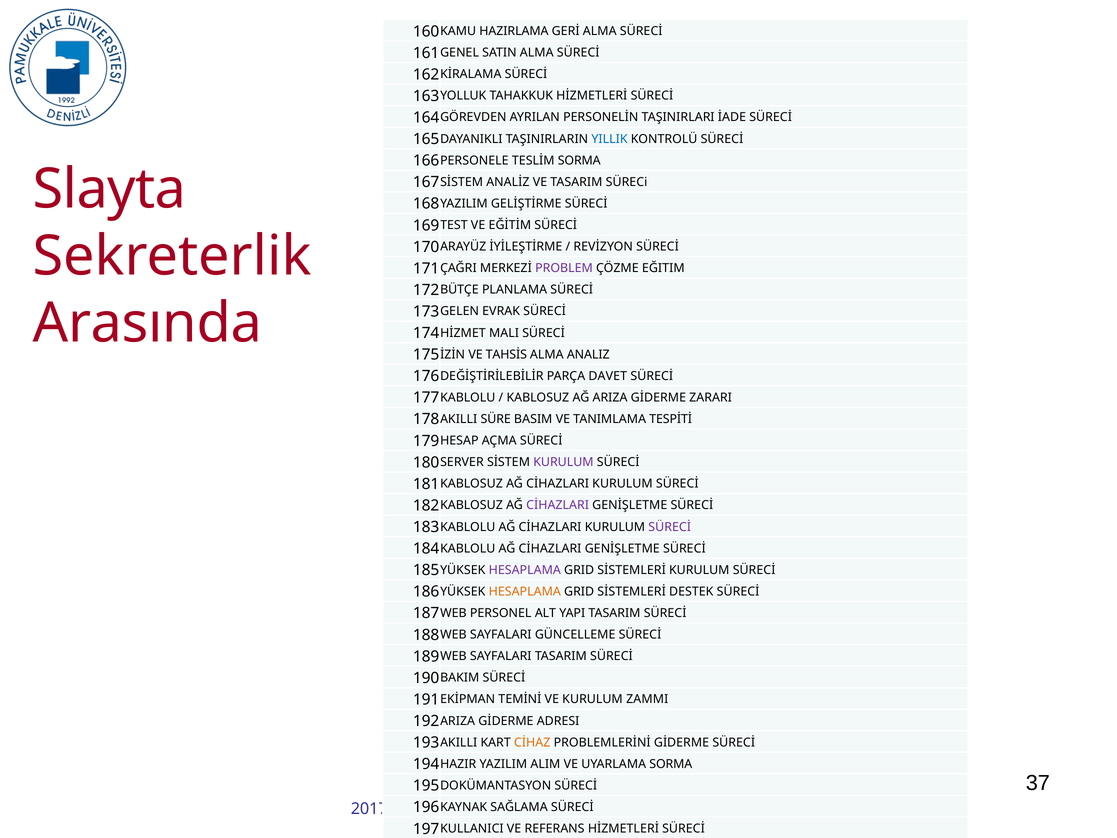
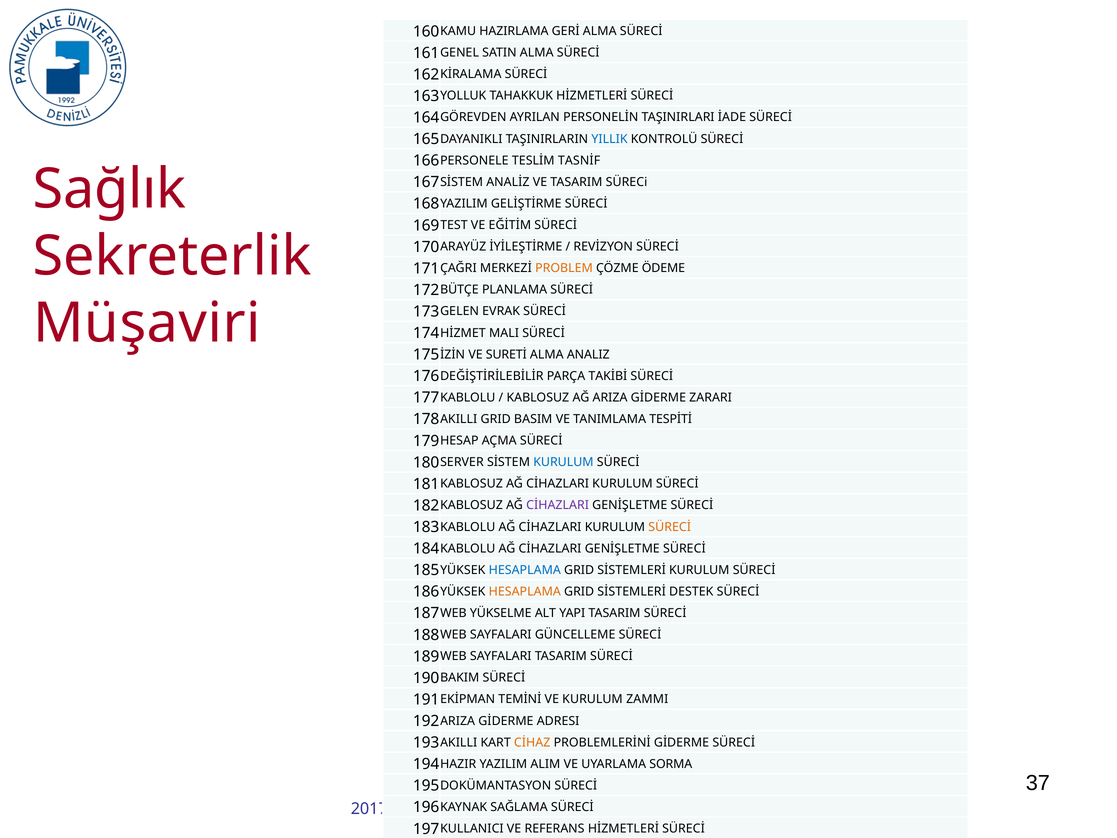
TESLİM SORMA: SORMA -> TASNİF (579, 160)
Slayta: Slayta -> Sağlık (109, 189)
PROBLEM colour: purple -> orange (564, 268)
EĞITIM: EĞITIM -> ÖDEME (663, 268)
Arasında: Arasında -> Müşaviri (147, 323)
TAHSİS: TAHSİS -> SURETİ (506, 354)
DAVET: DAVET -> TAKİBİ (608, 376)
SÜRE: SÜRE -> GRID (496, 419)
KURULUM colour: purple -> blue (563, 462)
SÜRECİ colour: purple -> orange (670, 527)
HESAPLAMA colour: purple -> blue (525, 570)
PERSONEL: PERSONEL -> YÜKSELME (501, 613)
